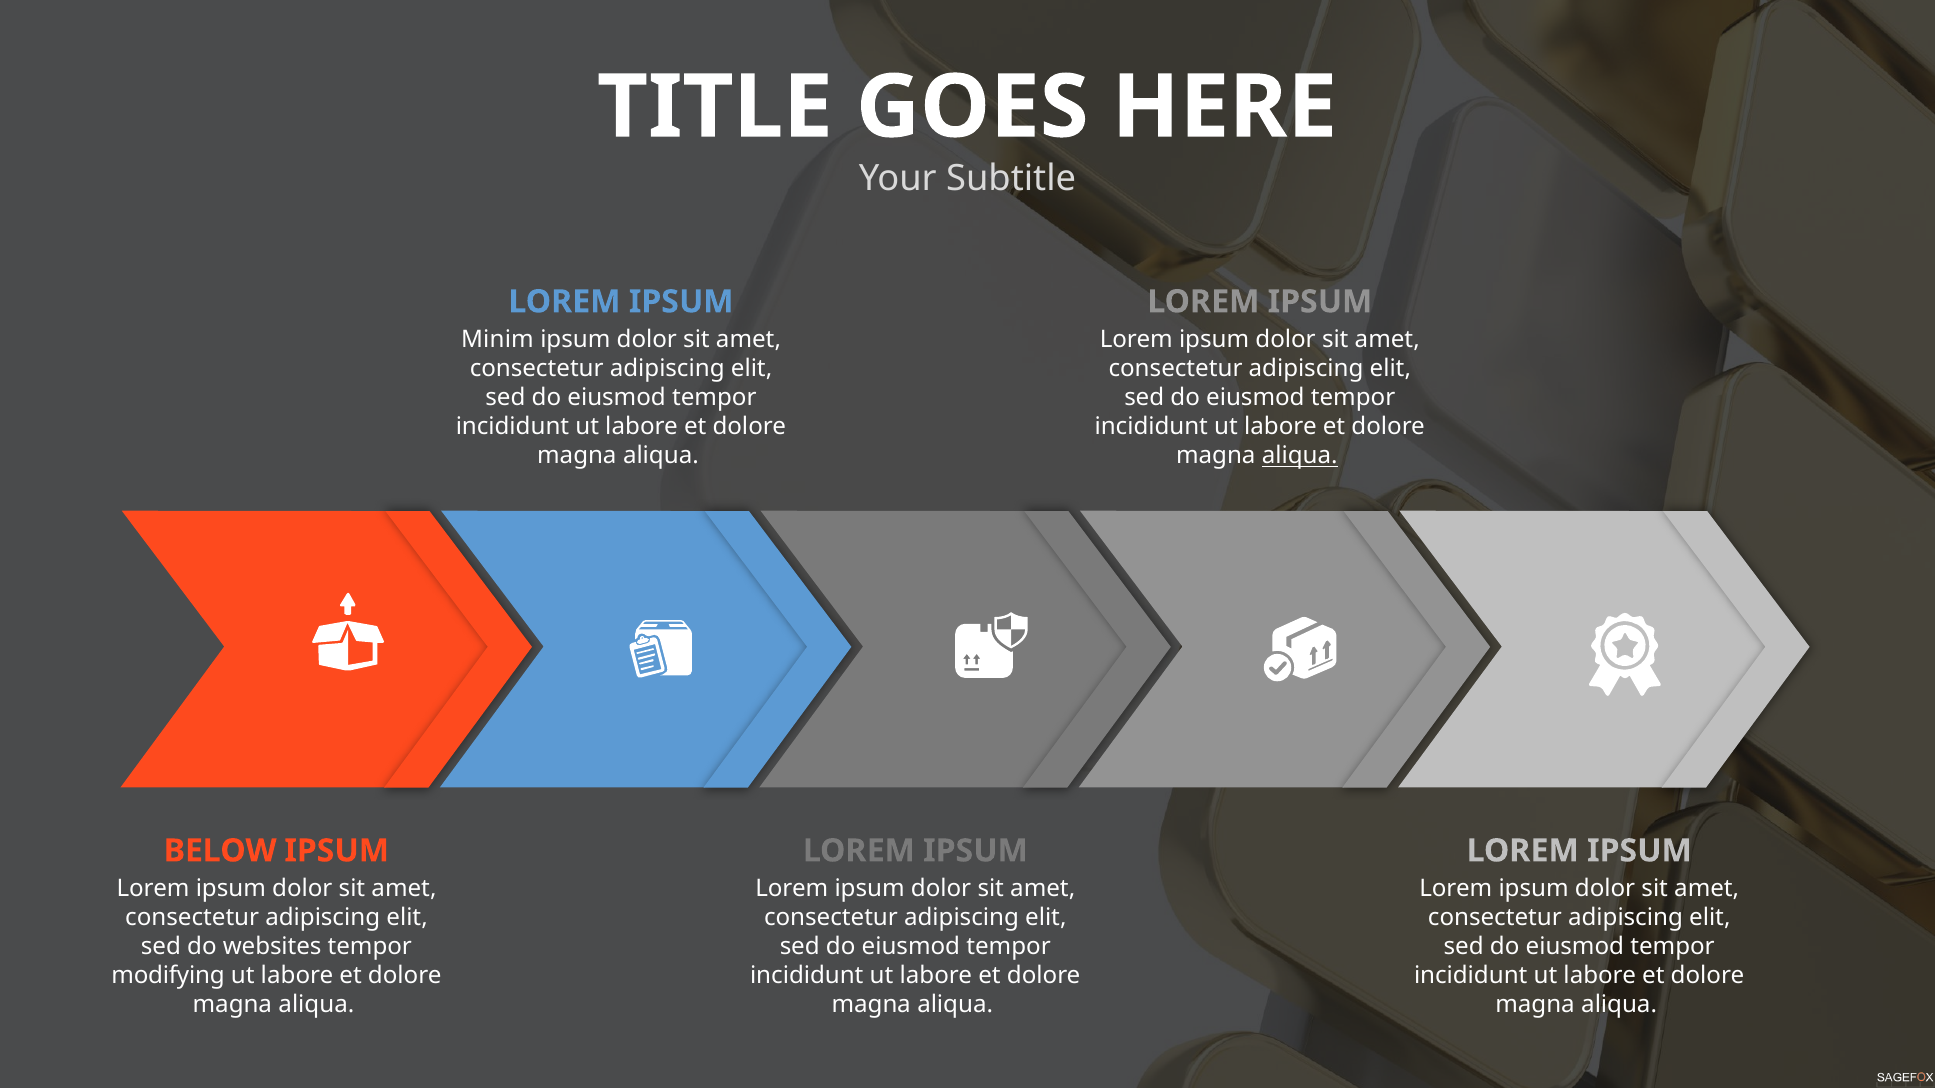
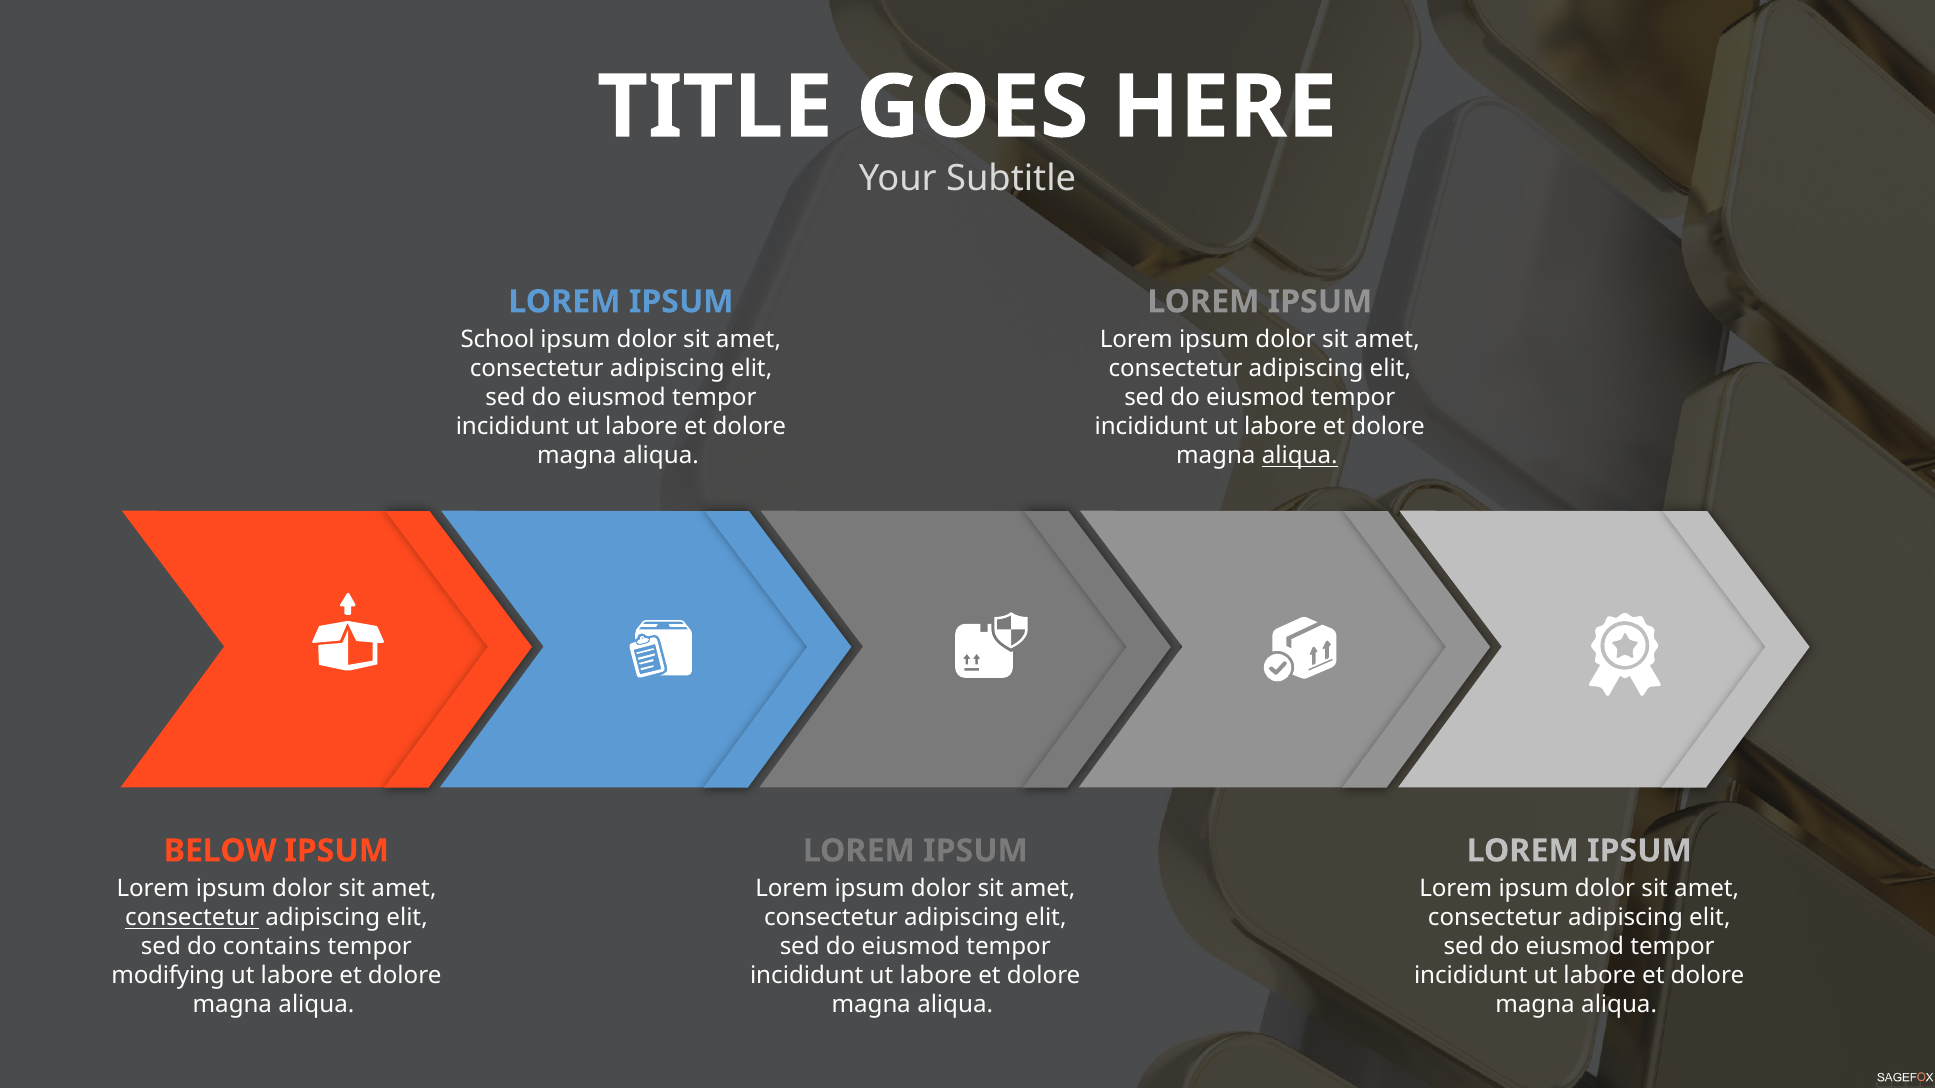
Minim: Minim -> School (498, 340)
consectetur underline: none -> present (192, 918)
websites: websites -> contains (272, 947)
